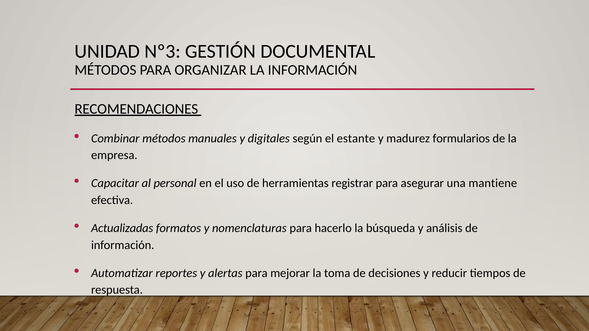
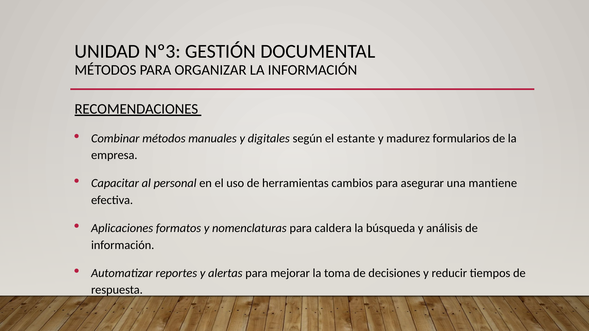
registrar: registrar -> cambios (352, 183)
Actualizadas: Actualizadas -> Aplicaciones (122, 228)
hacerlo: hacerlo -> caldera (333, 228)
